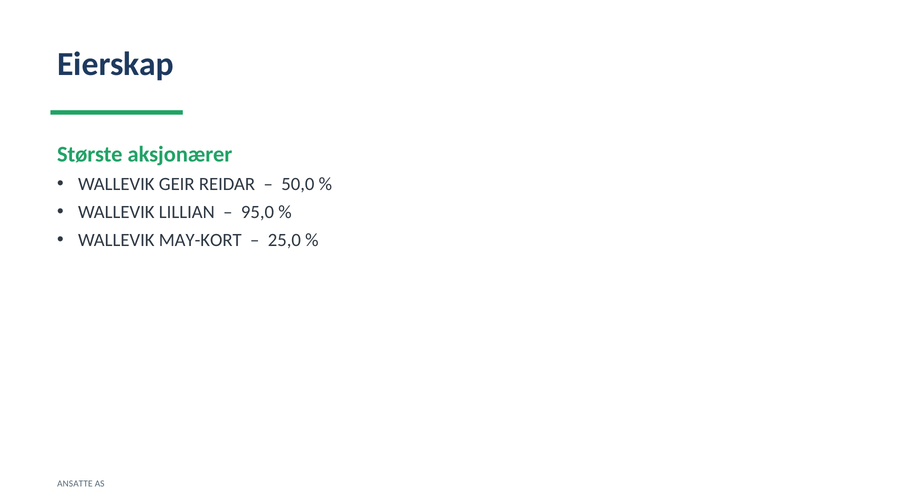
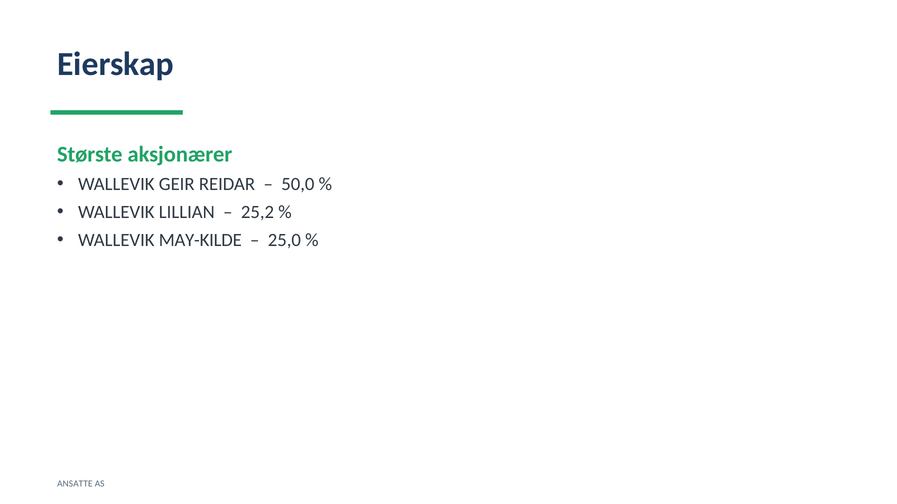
95,0: 95,0 -> 25,2 (258, 212)
MAY-KORT: MAY-KORT -> MAY-KILDE (200, 241)
